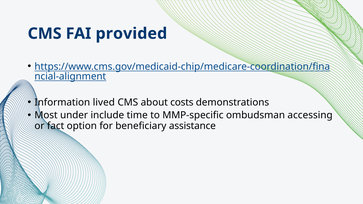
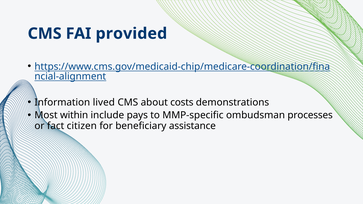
under: under -> within (74, 115)
time: time -> pays (137, 115)
accessing: accessing -> processes (310, 115)
option: option -> citizen (82, 126)
